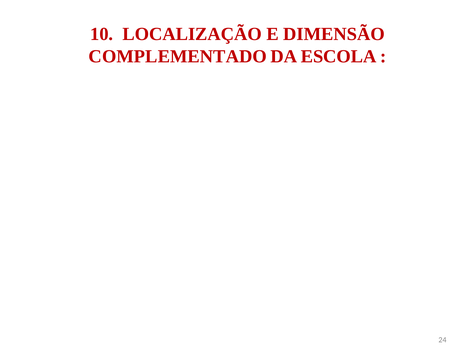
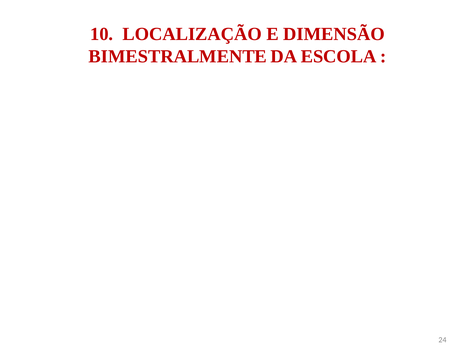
COMPLEMENTADO: COMPLEMENTADO -> BIMESTRALMENTE (178, 56)
